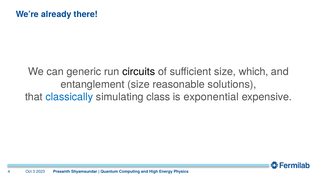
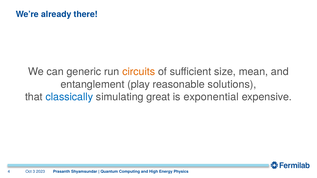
circuits colour: black -> orange (139, 72)
which: which -> mean (253, 72)
entanglement size: size -> play (139, 84)
class: class -> great (158, 97)
